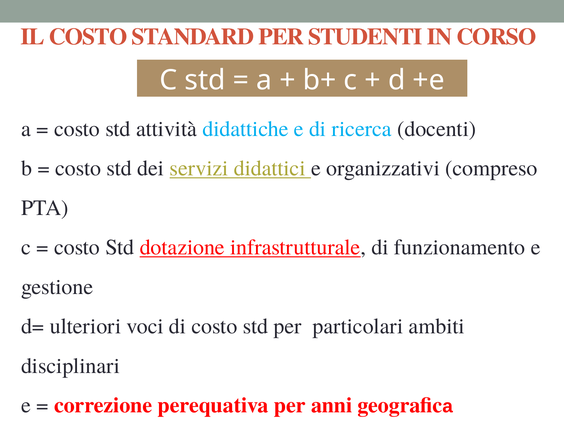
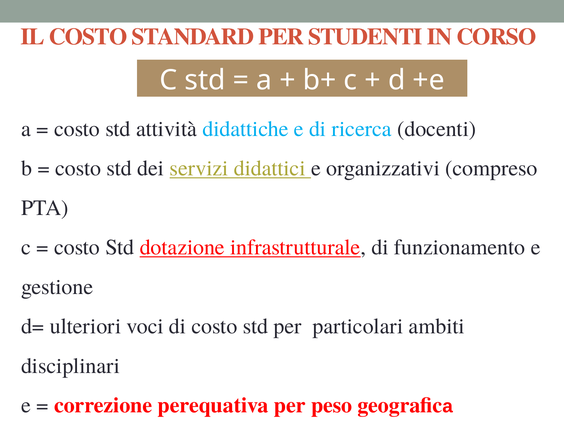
anni: anni -> peso (332, 405)
